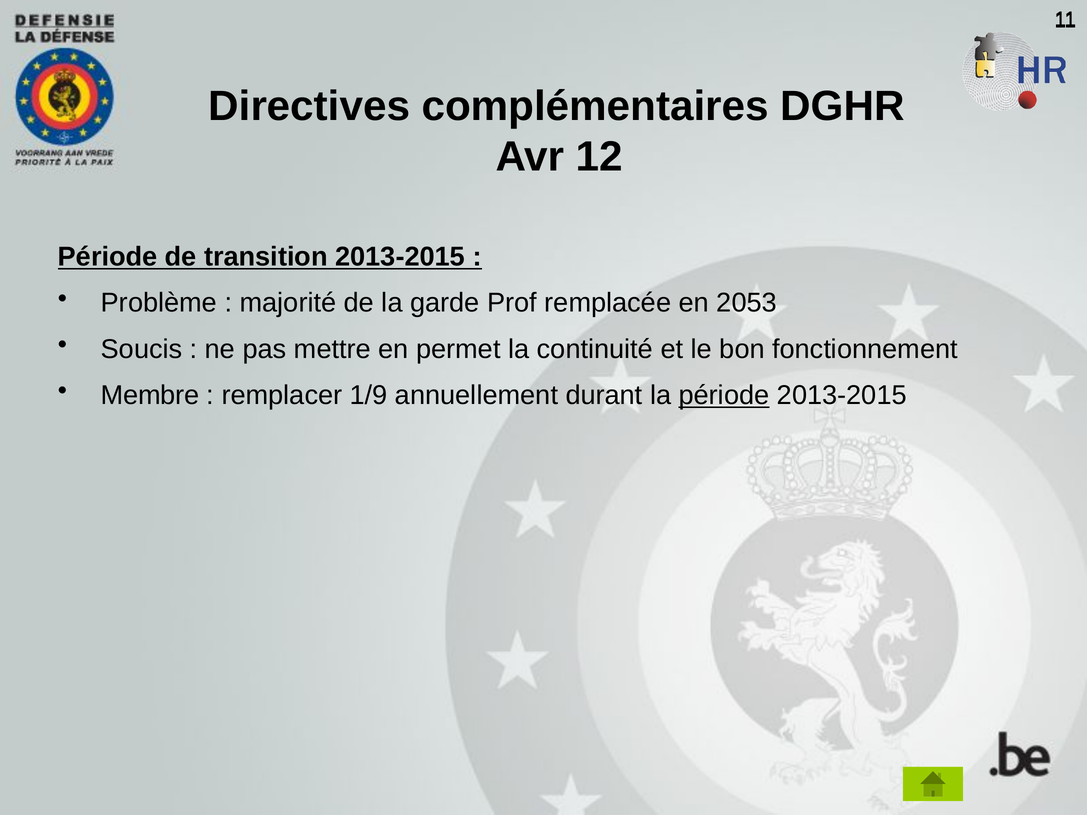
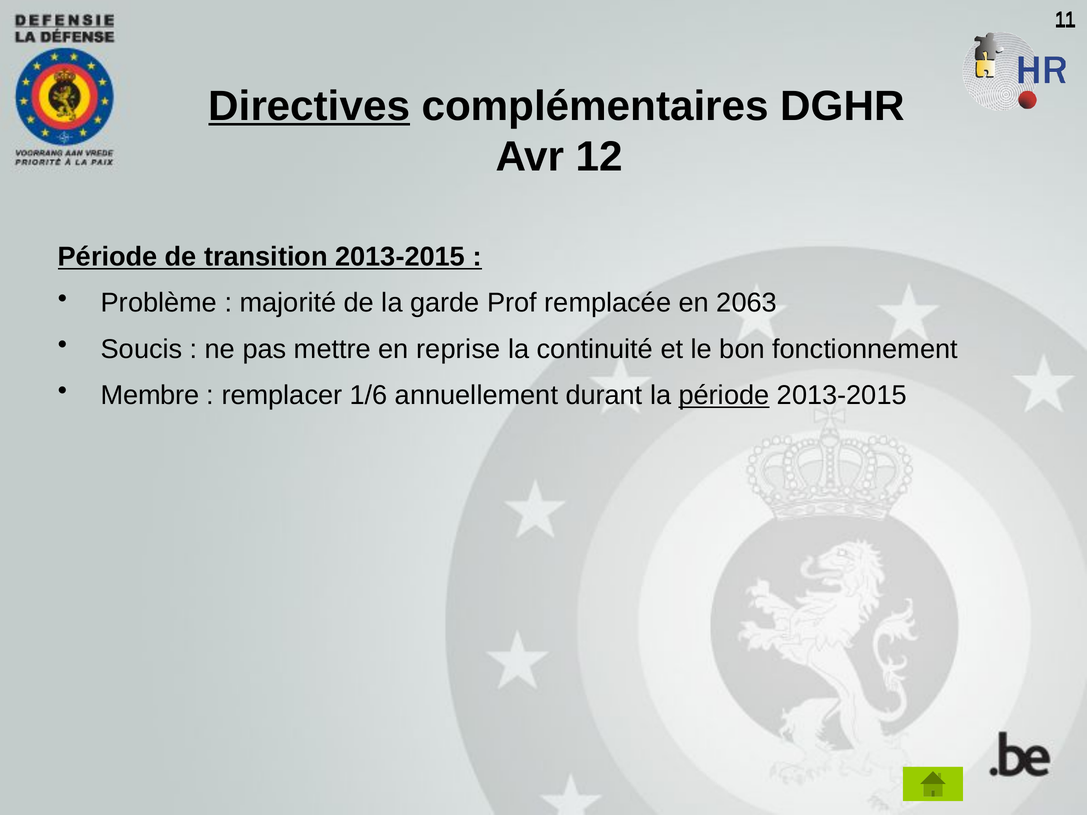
Directives underline: none -> present (309, 106)
2053: 2053 -> 2063 (747, 303)
permet: permet -> reprise (458, 349)
1/9: 1/9 -> 1/6 (369, 396)
